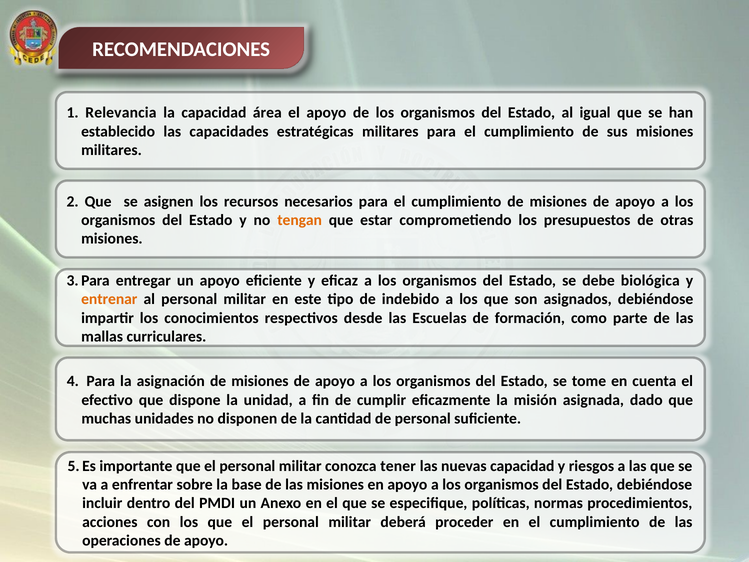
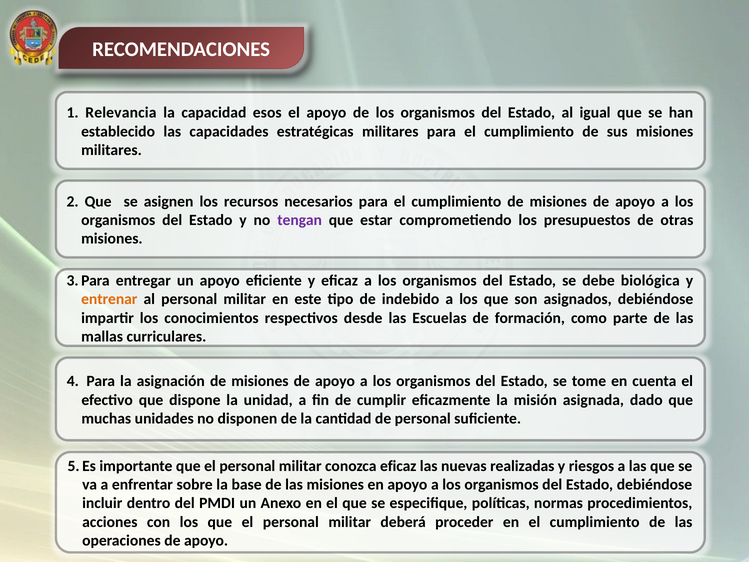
área: área -> esos (267, 113)
tengan colour: orange -> purple (300, 220)
conozca tener: tener -> eficaz (398, 466)
nuevas capacidad: capacidad -> realizadas (522, 466)
